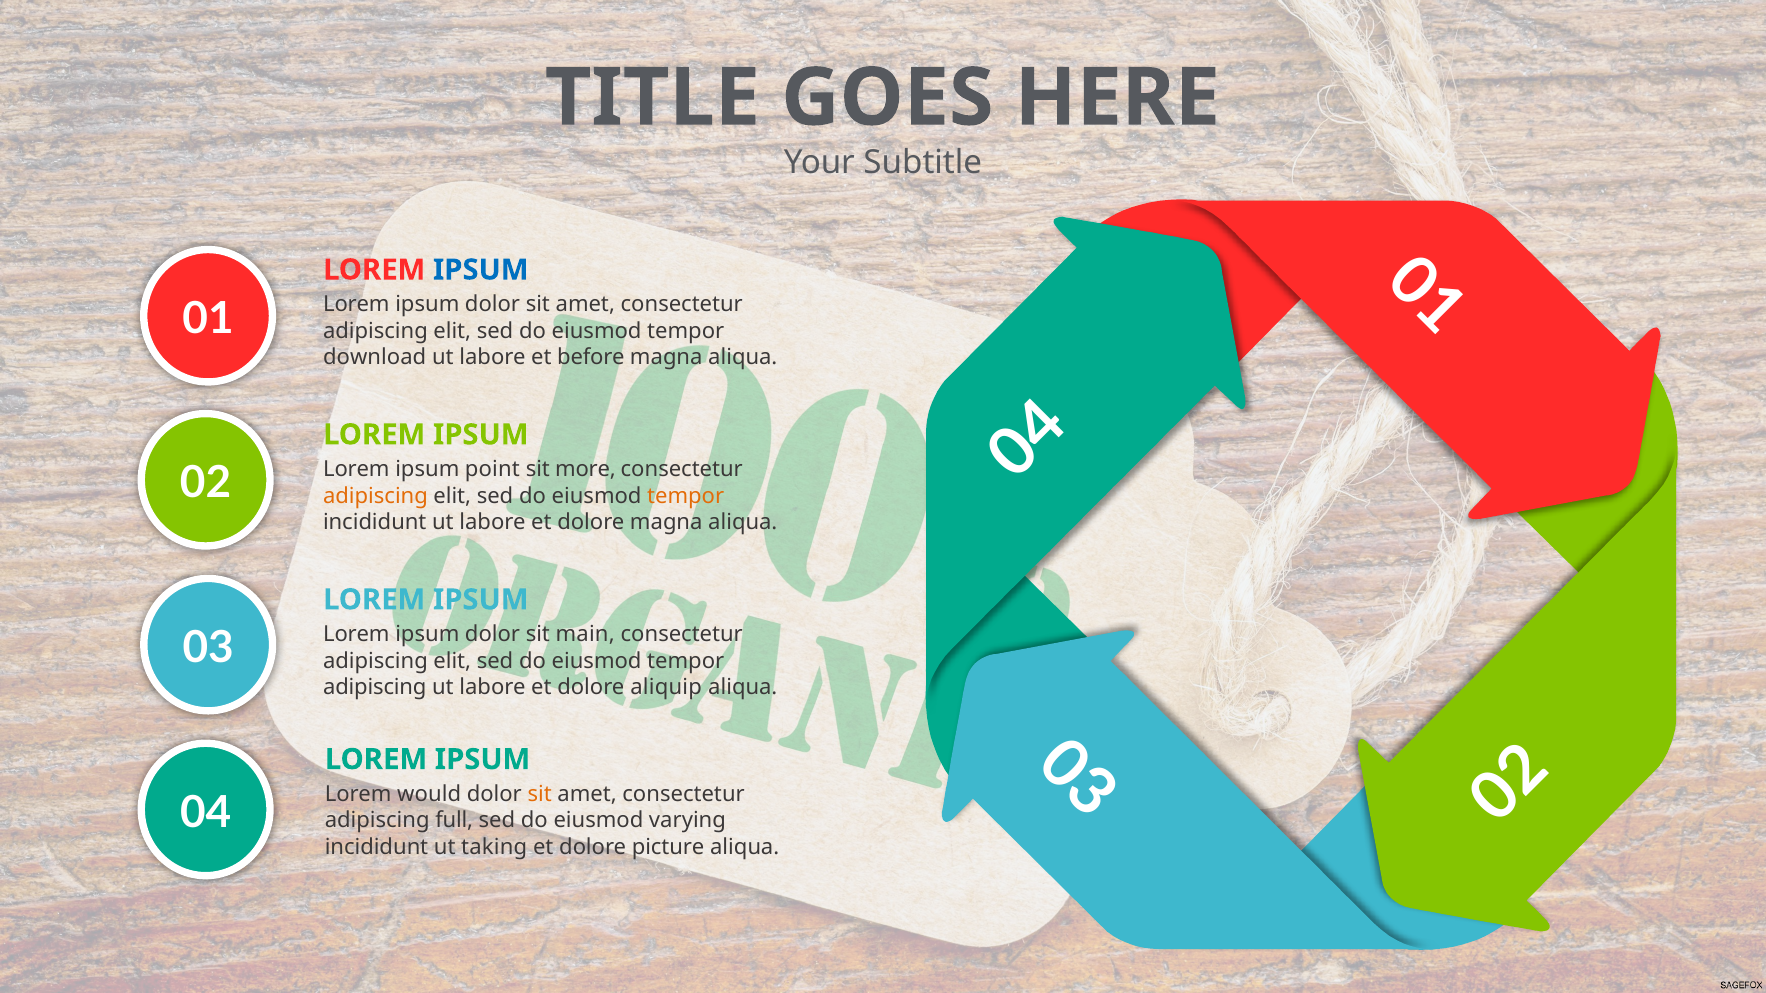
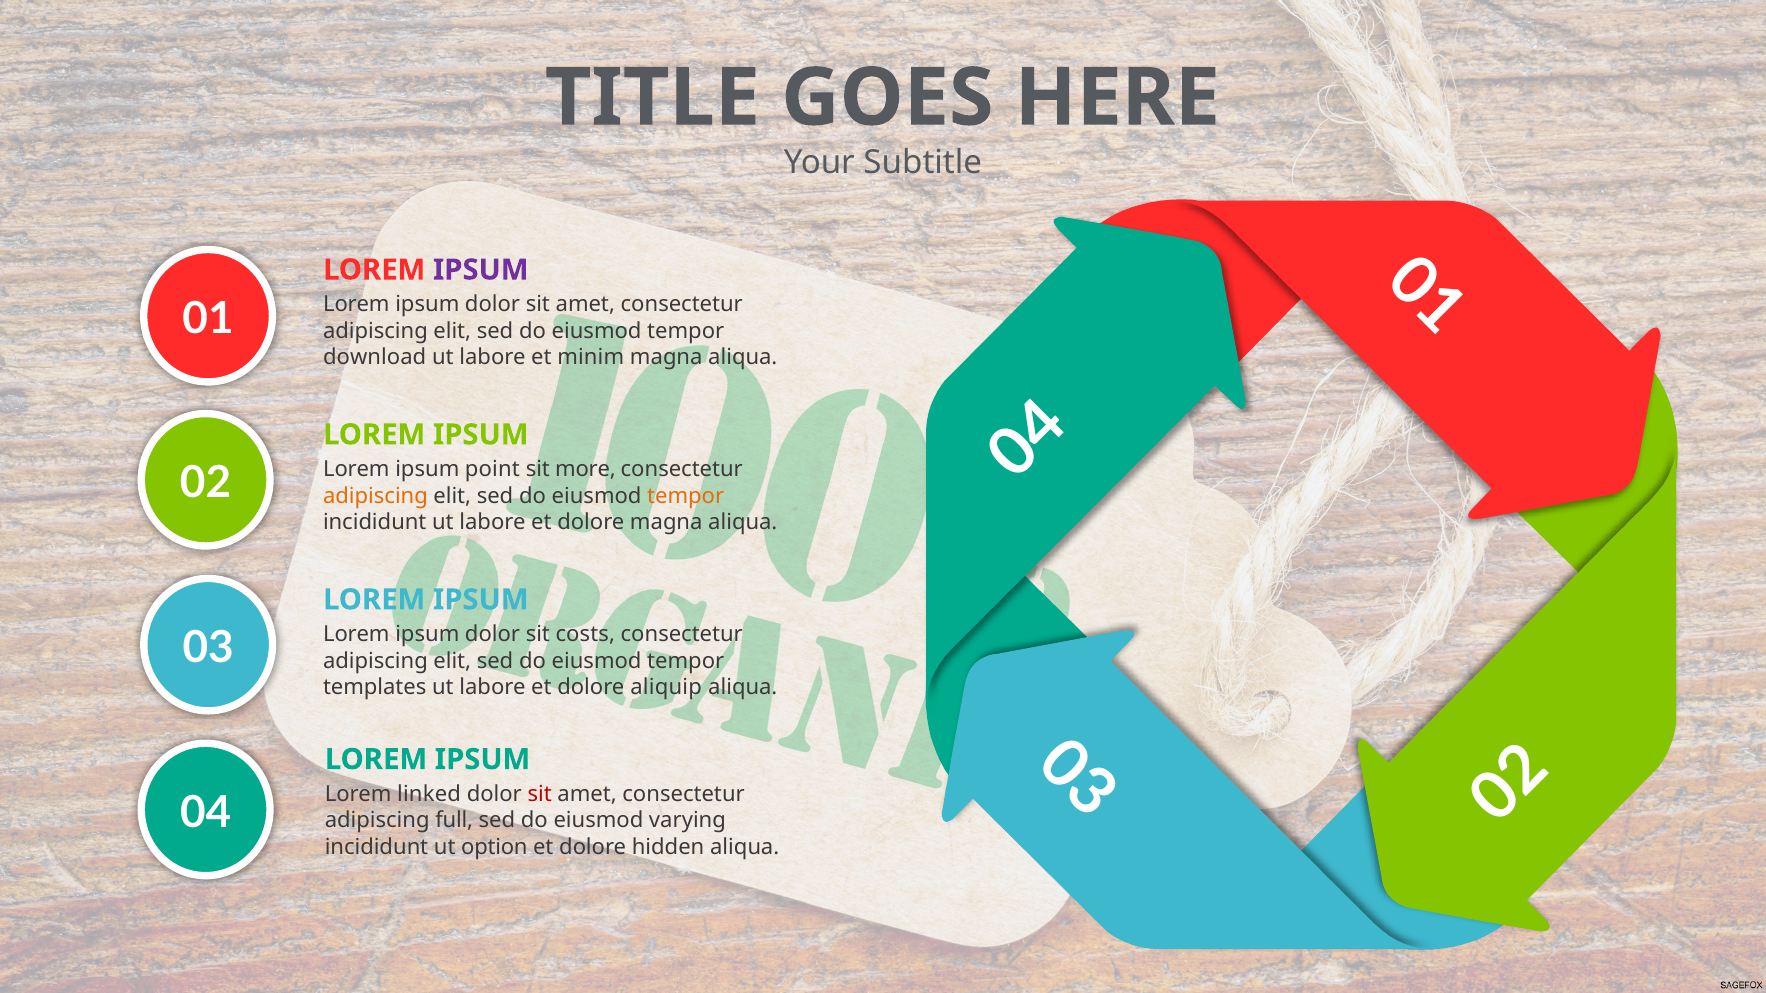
IPSUM colour: blue -> purple (481, 270)
before: before -> minim (591, 358)
main: main -> costs (585, 635)
adipiscing: adipiscing -> templates (375, 688)
would: would -> linked (429, 795)
sit colour: orange -> red (540, 795)
taking: taking -> option (494, 847)
picture: picture -> hidden (668, 847)
